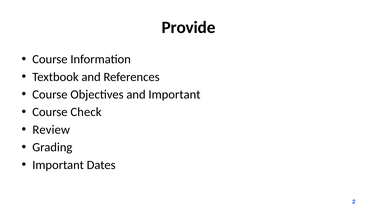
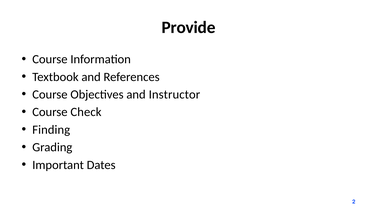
and Important: Important -> Instructor (174, 95)
Review: Review -> Finding (51, 130)
